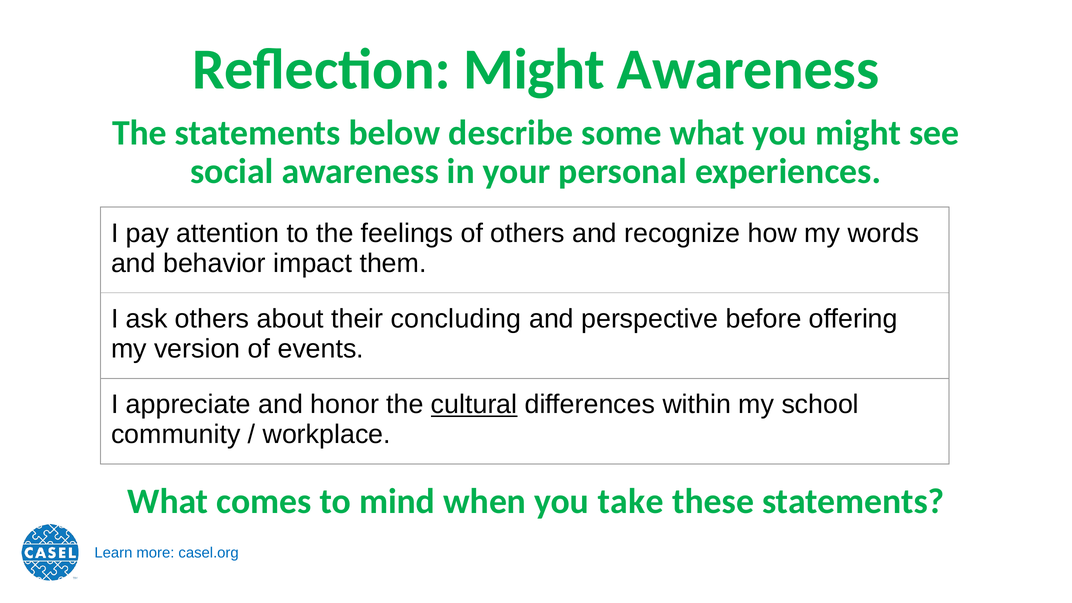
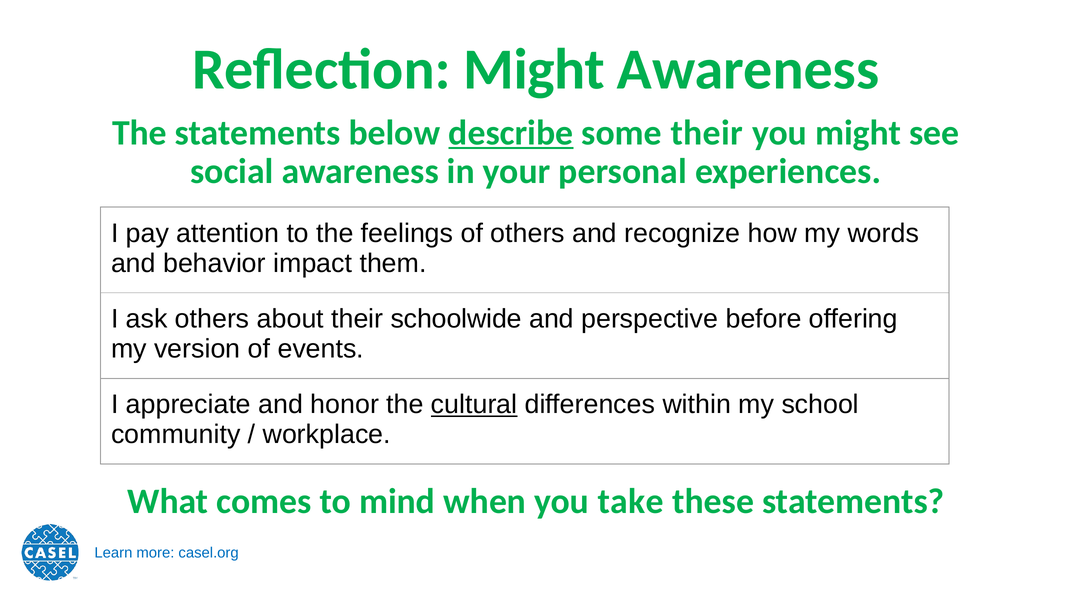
describe underline: none -> present (511, 133)
some what: what -> their (707, 133)
concluding: concluding -> schoolwide (456, 319)
